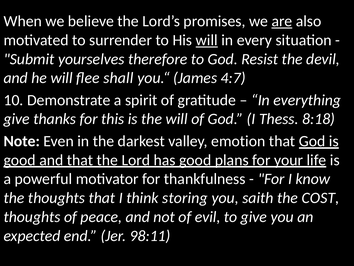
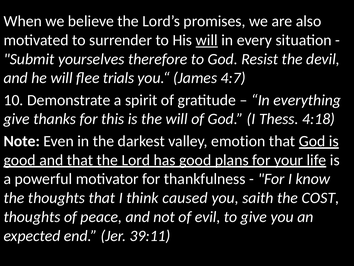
are underline: present -> none (282, 21)
shall: shall -> trials (119, 78)
8:18: 8:18 -> 4:18 (319, 119)
storing: storing -> caused (185, 198)
98:11: 98:11 -> 39:11 (150, 235)
